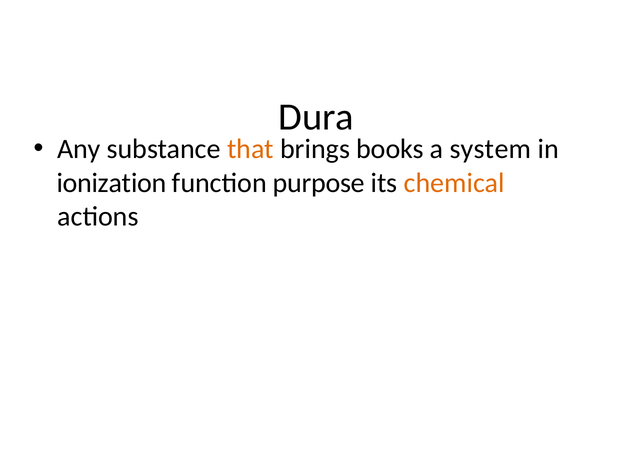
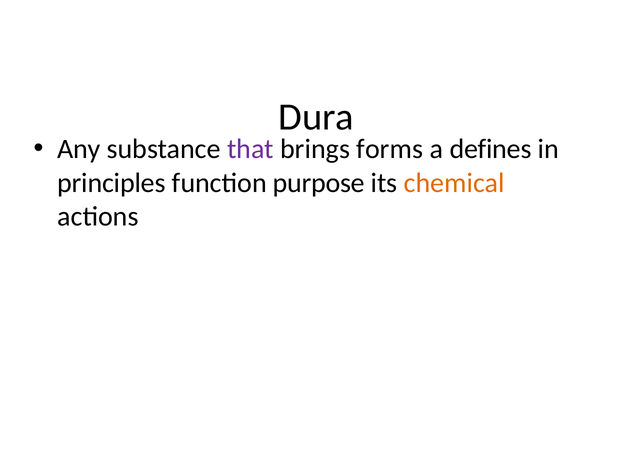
that colour: orange -> purple (250, 149)
books: books -> forms (390, 149)
system: system -> defines (491, 149)
ionization: ionization -> principles (112, 183)
